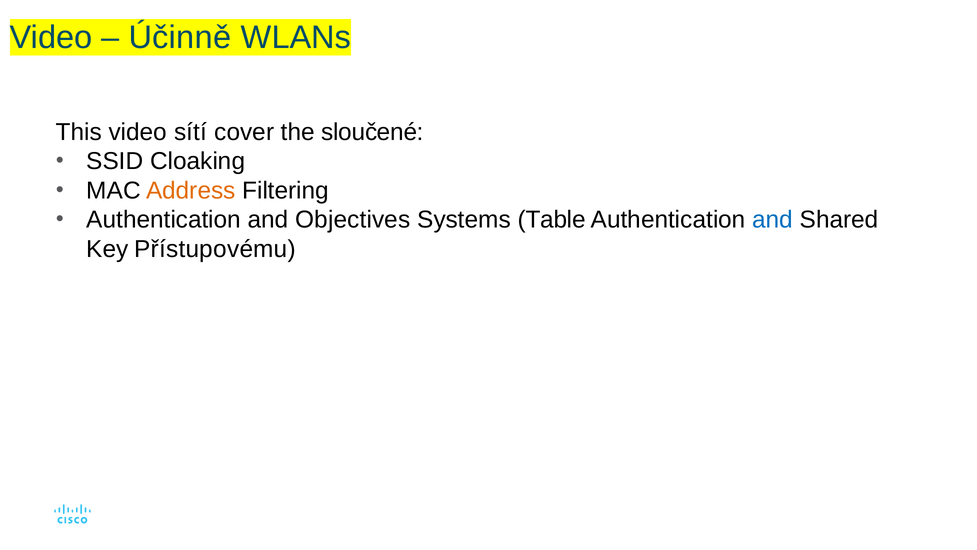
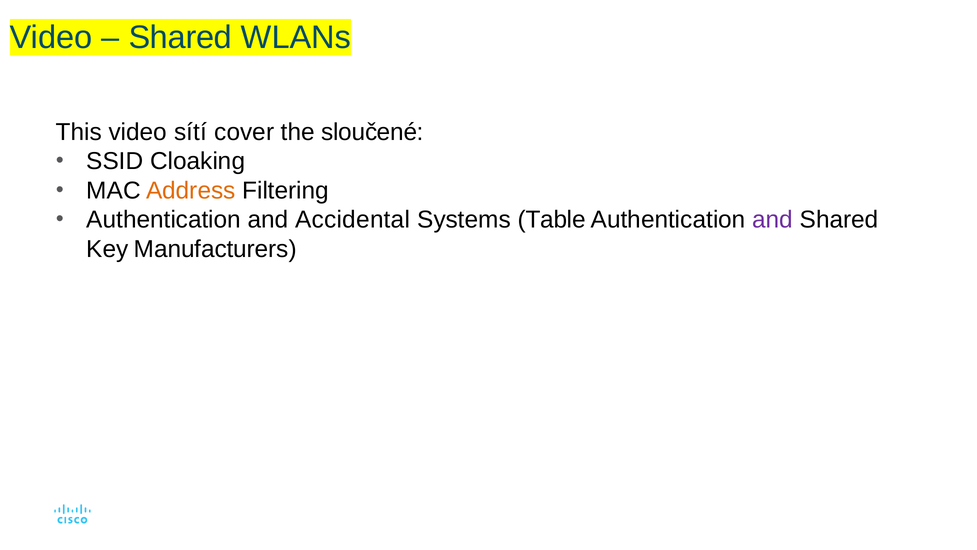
Účinně: Účinně -> Shared (180, 38)
Objectives: Objectives -> Accidental (353, 220)
and colour: blue -> purple (773, 220)
Přístupovému: Přístupovému -> Manufacturers (215, 249)
